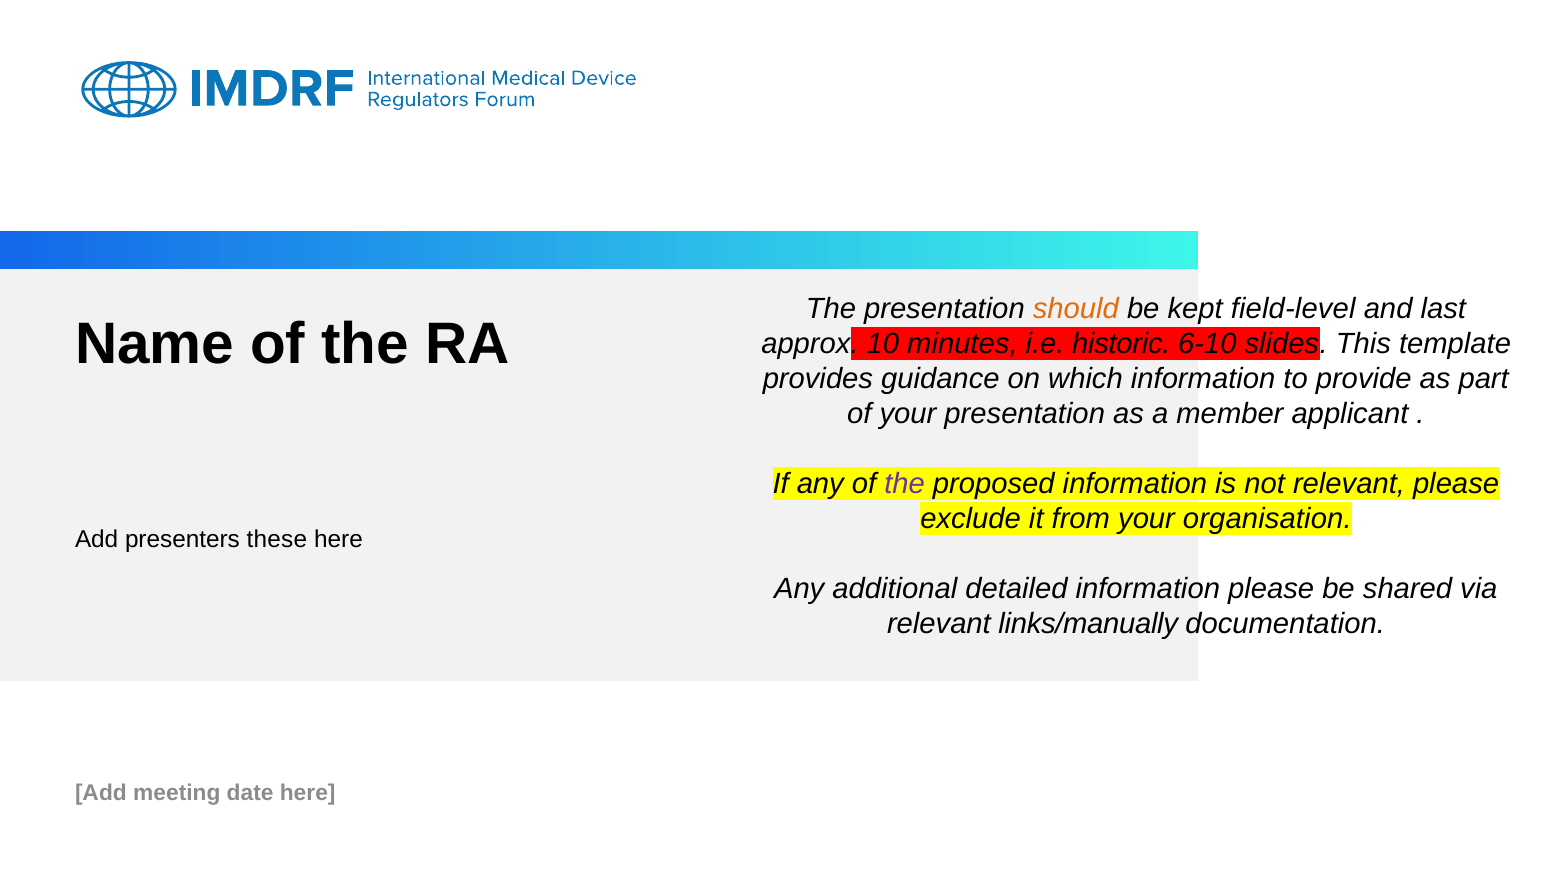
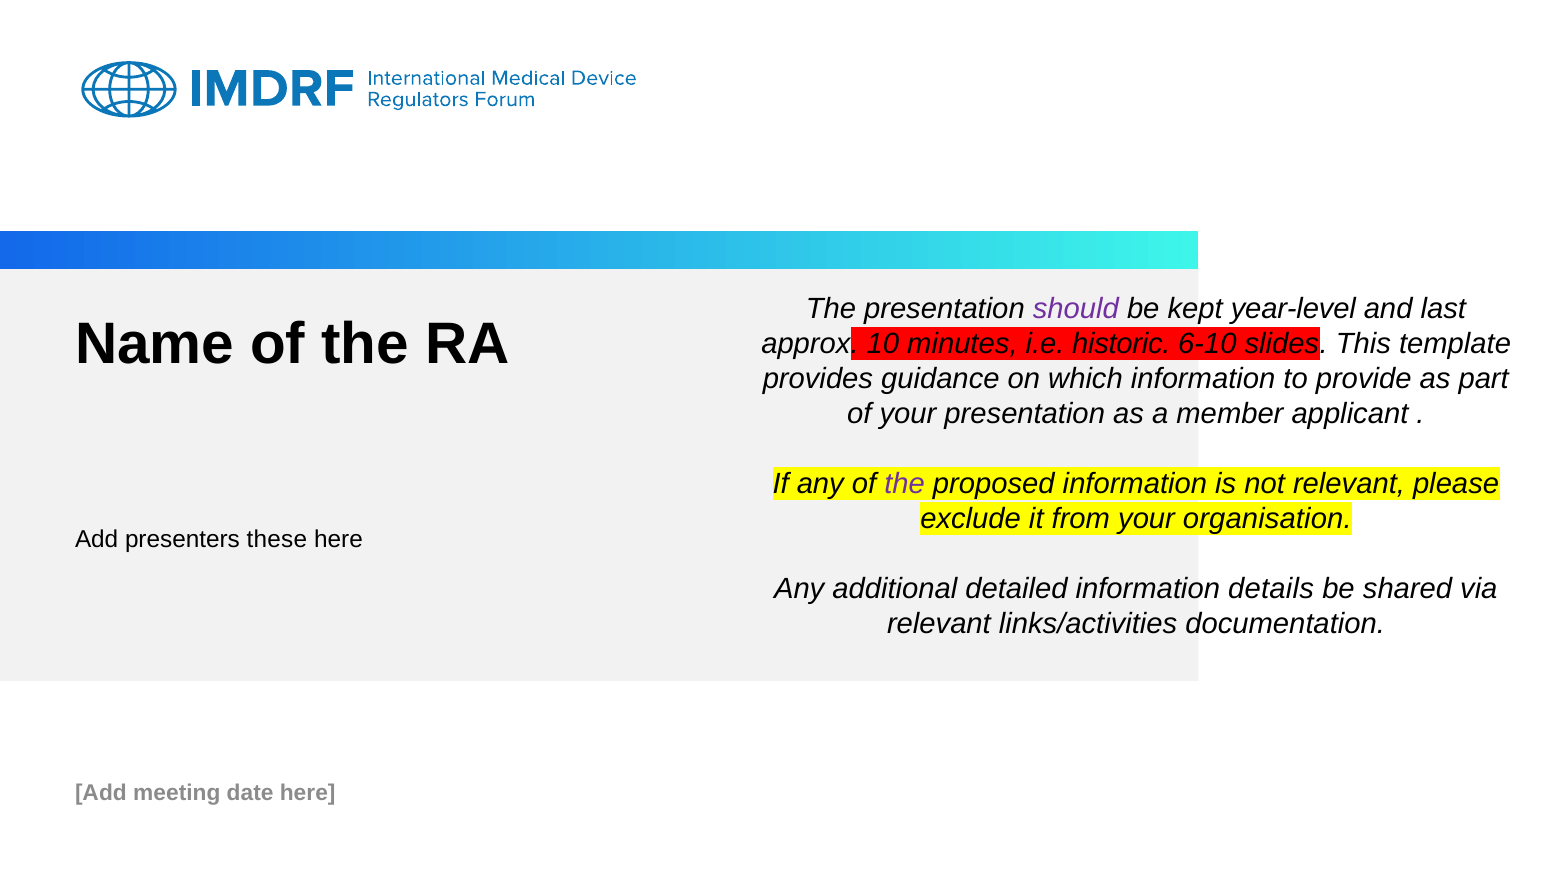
should colour: orange -> purple (1076, 308)
field-level: field-level -> year-level (1293, 308)
information please: please -> details (1271, 589)
links/manually: links/manually -> links/activities (1088, 624)
